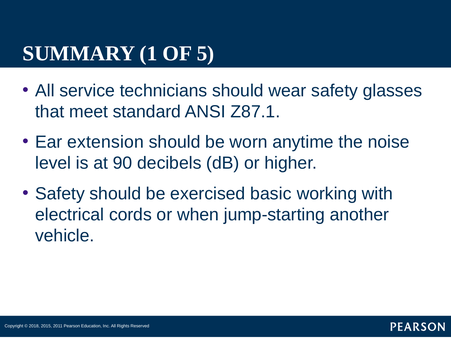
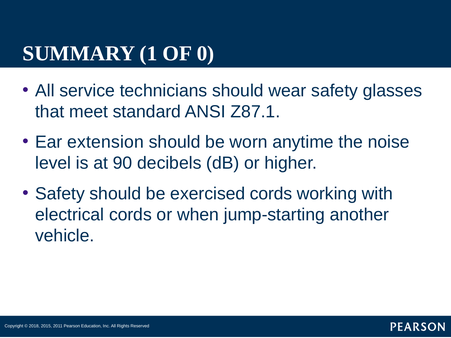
5: 5 -> 0 (206, 53)
exercised basic: basic -> cords (271, 194)
